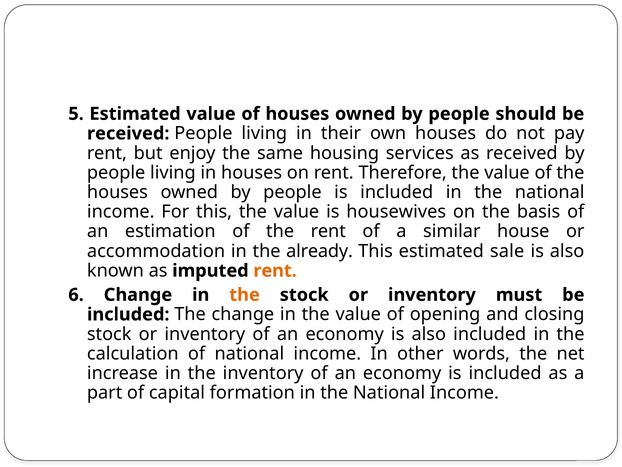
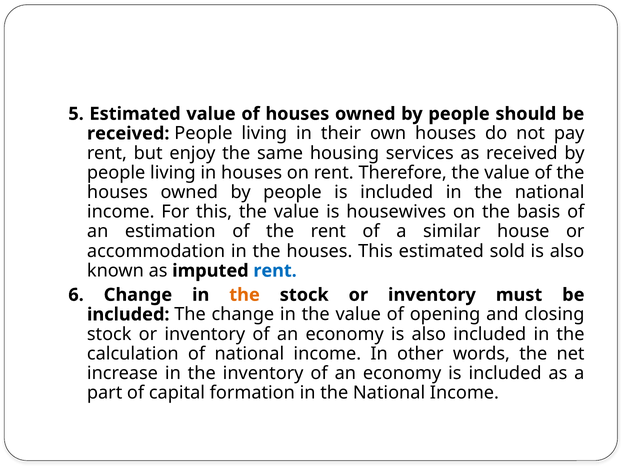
in the already: already -> houses (319, 251)
sale: sale -> sold (507, 251)
rent colour: orange -> blue (275, 270)
